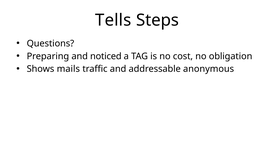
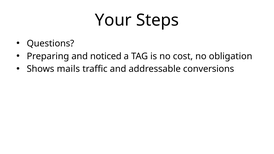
Tells: Tells -> Your (113, 20)
anonymous: anonymous -> conversions (209, 69)
